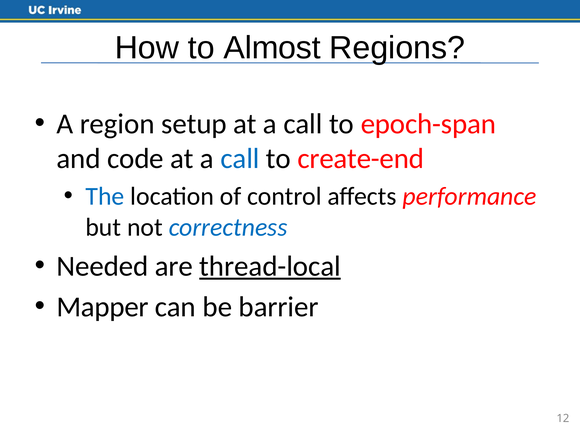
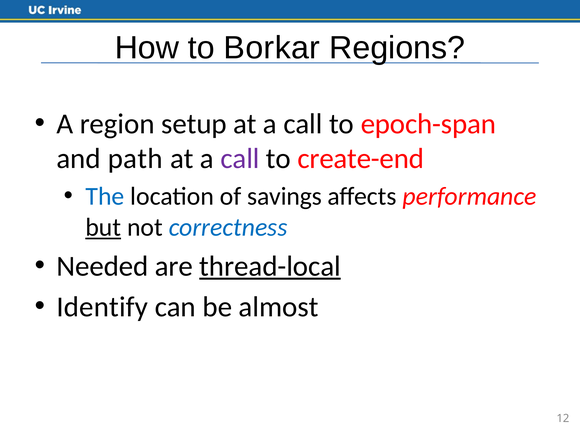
Almost: Almost -> Borkar (272, 48)
code: code -> path (135, 159)
call colour: blue -> purple (240, 159)
control: control -> savings (284, 196)
but underline: none -> present (103, 227)
Mapper: Mapper -> Identify (102, 307)
barrier: barrier -> almost (279, 307)
